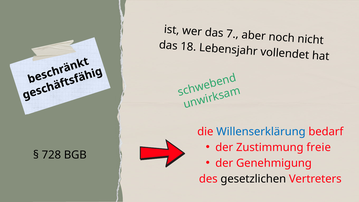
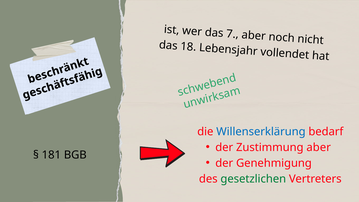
Zustimmung freie: freie -> aber (319, 147)
728: 728 -> 181 (51, 155)
gesetzlichen colour: black -> green (253, 179)
